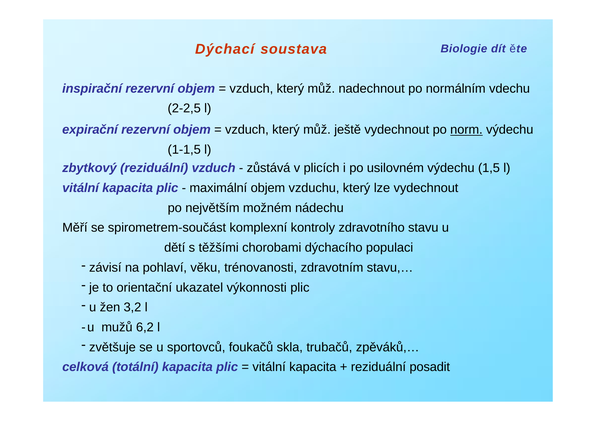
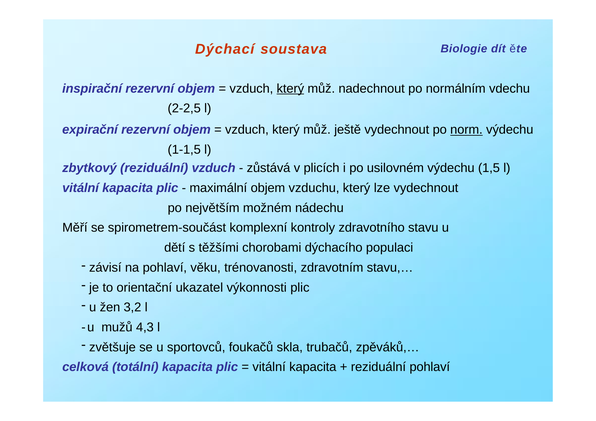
který underline: none -> present (290, 89)
6,2: 6,2 -> 4,3 (145, 327)
reziduální posadit: posadit -> pohlaví (430, 367)
